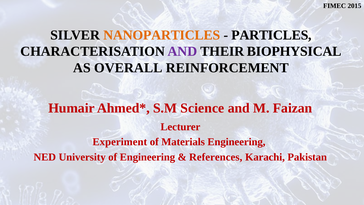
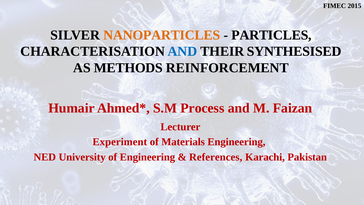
AND colour: purple -> blue (182, 51)
BIOPHYSICAL: BIOPHYSICAL -> SYNTHESISED (294, 51)
OVERALL: OVERALL -> METHODS (128, 68)
Science: Science -> Process (202, 108)
